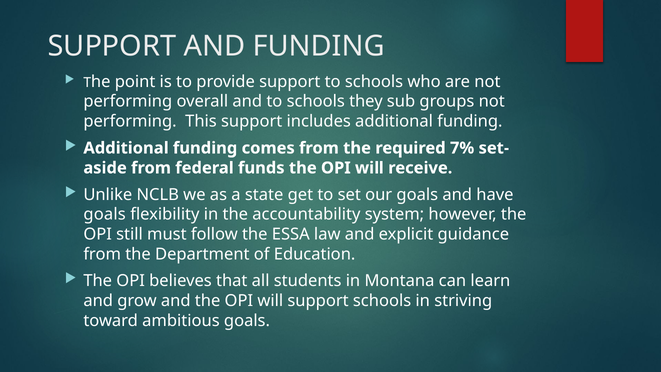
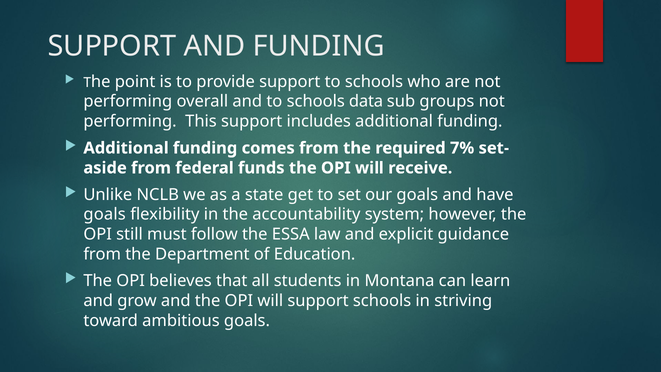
they: they -> data (366, 101)
